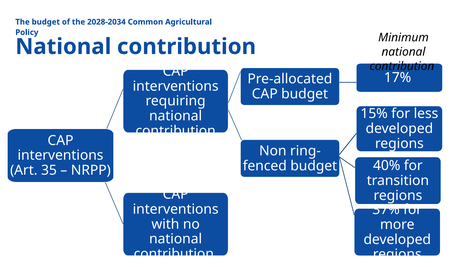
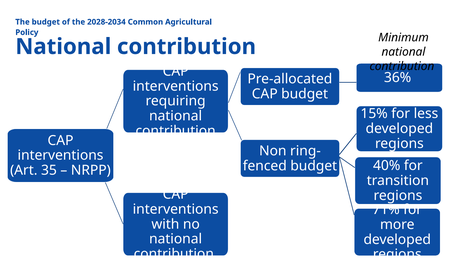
17%: 17% -> 36% (398, 78)
37%: 37% -> 71% (386, 209)
